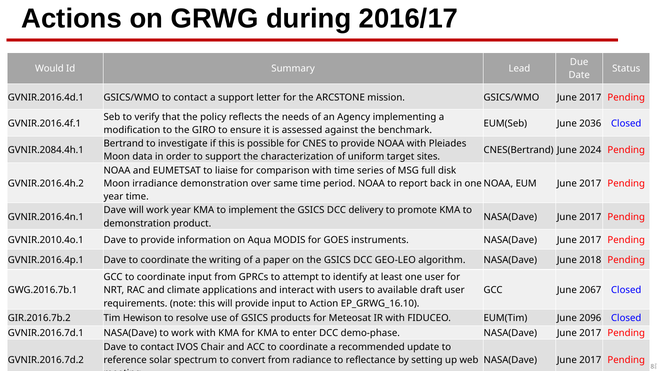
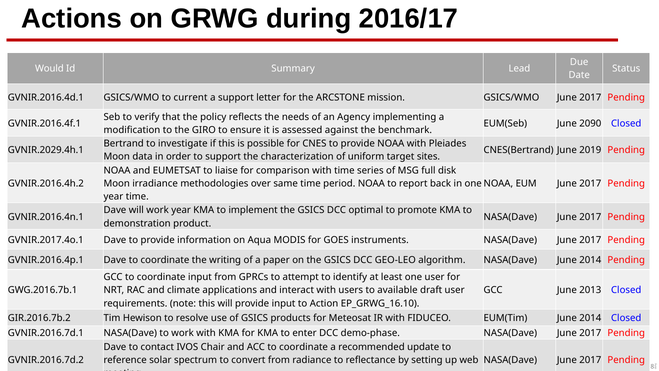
GSICS/WMO to contact: contact -> current (191, 97)
2036: 2036 -> 2090 (590, 123)
GVNIR.2084.4h.1: GVNIR.2084.4h.1 -> GVNIR.2029.4h.1 (46, 150)
2024: 2024 -> 2019 (590, 150)
irradiance demonstration: demonstration -> methodologies (214, 183)
delivery: delivery -> optimal (366, 210)
GVNIR.2010.4o.1: GVNIR.2010.4o.1 -> GVNIR.2017.4o.1 (46, 240)
NASA(Dave June 2018: 2018 -> 2014 (590, 260)
2067: 2067 -> 2013 (590, 290)
EUM(Tim June 2096: 2096 -> 2014 (590, 318)
